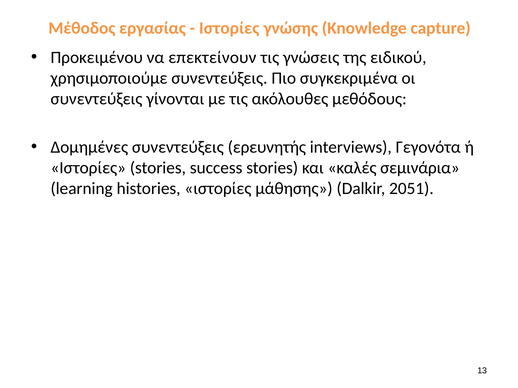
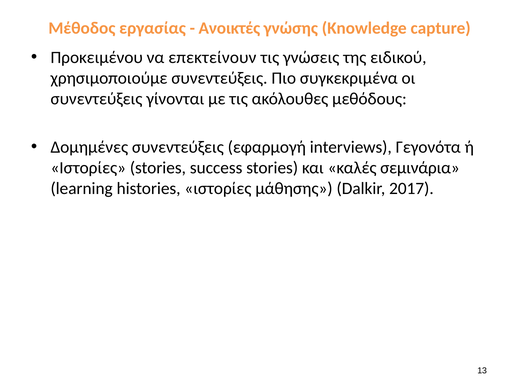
Ιστορίες: Ιστορίες -> Ανοικτές (229, 28)
ερευνητής: ερευνητής -> εφαρμογή (267, 147)
2051: 2051 -> 2017 (411, 189)
